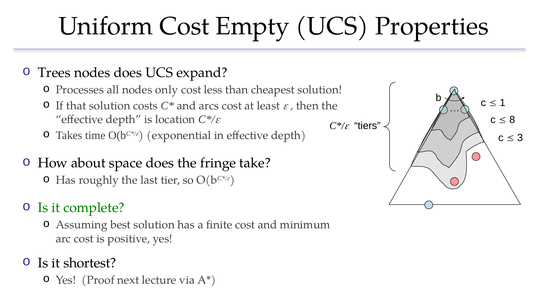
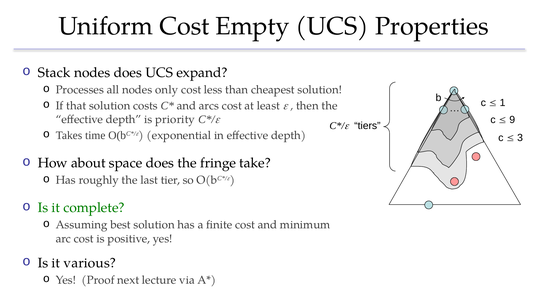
Trees: Trees -> Stack (54, 73)
8: 8 -> 9 (512, 120)
location: location -> priority (175, 120)
shortest: shortest -> various (90, 263)
